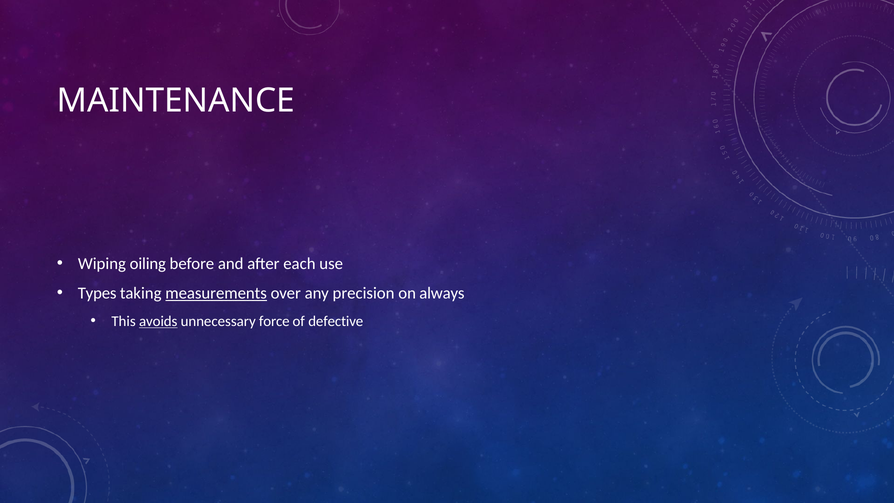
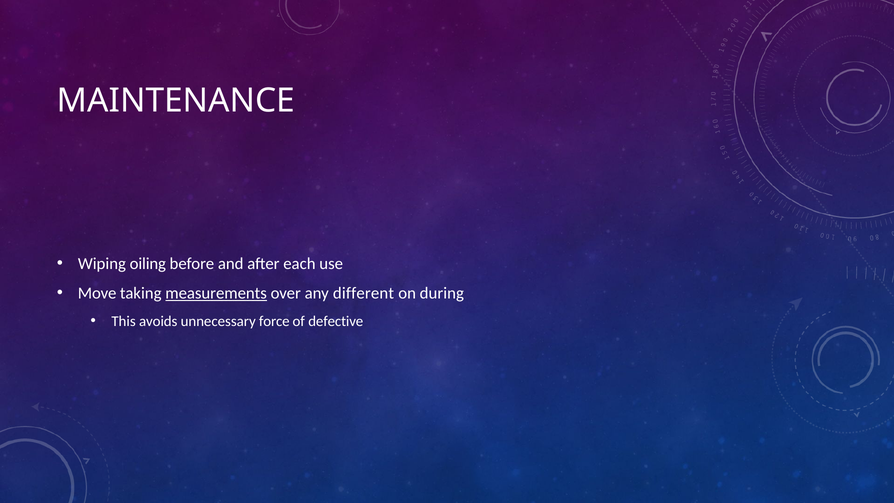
Types: Types -> Move (97, 293)
precision: precision -> different (363, 293)
always: always -> during (442, 293)
avoids underline: present -> none (158, 321)
